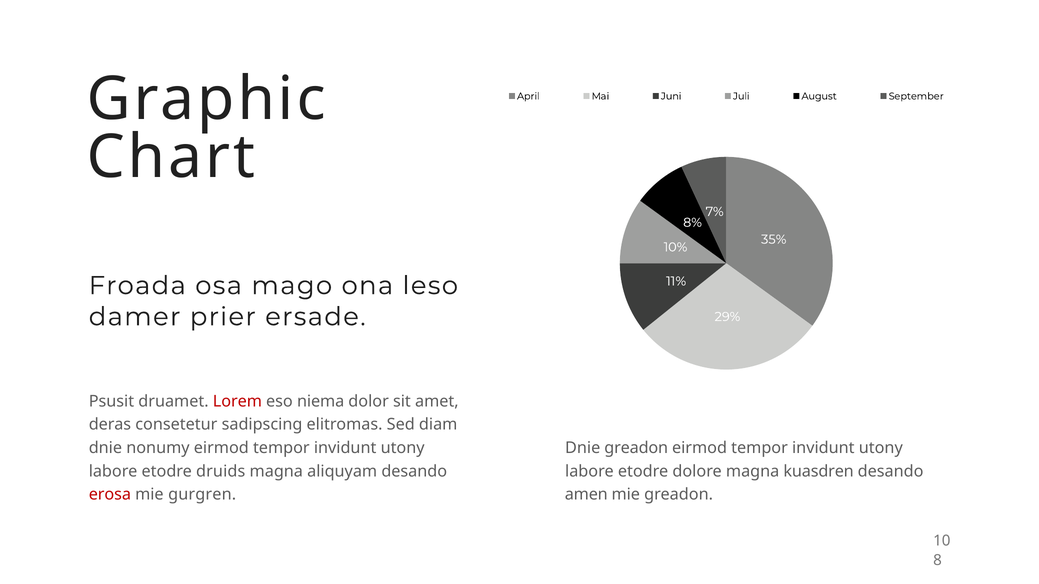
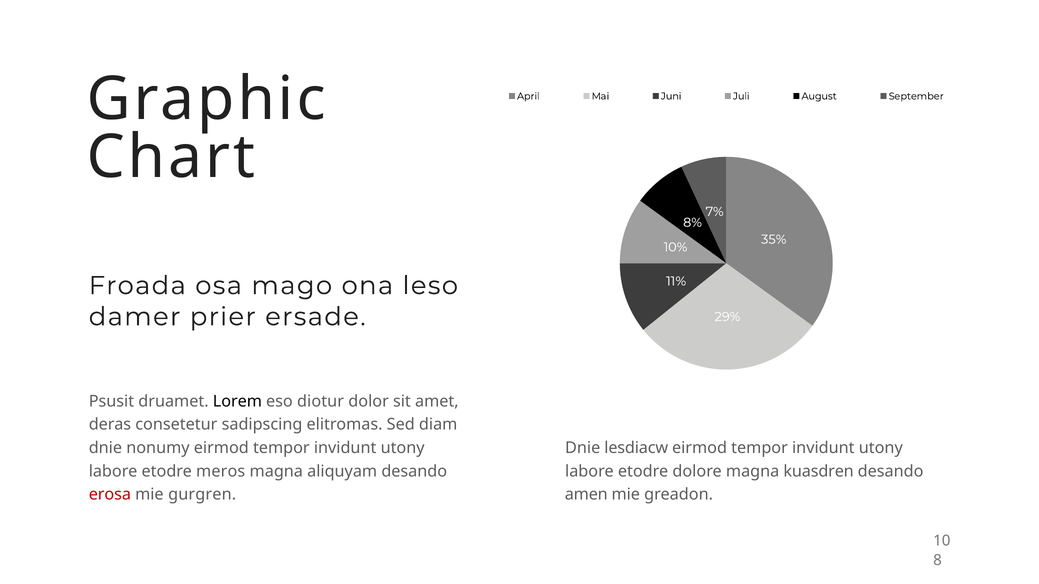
Lorem colour: red -> black (237, 401)
niema: niema -> diotur (321, 401)
Dnie greadon: greadon -> lesdiacw (636, 448)
druids: druids -> meros (221, 472)
